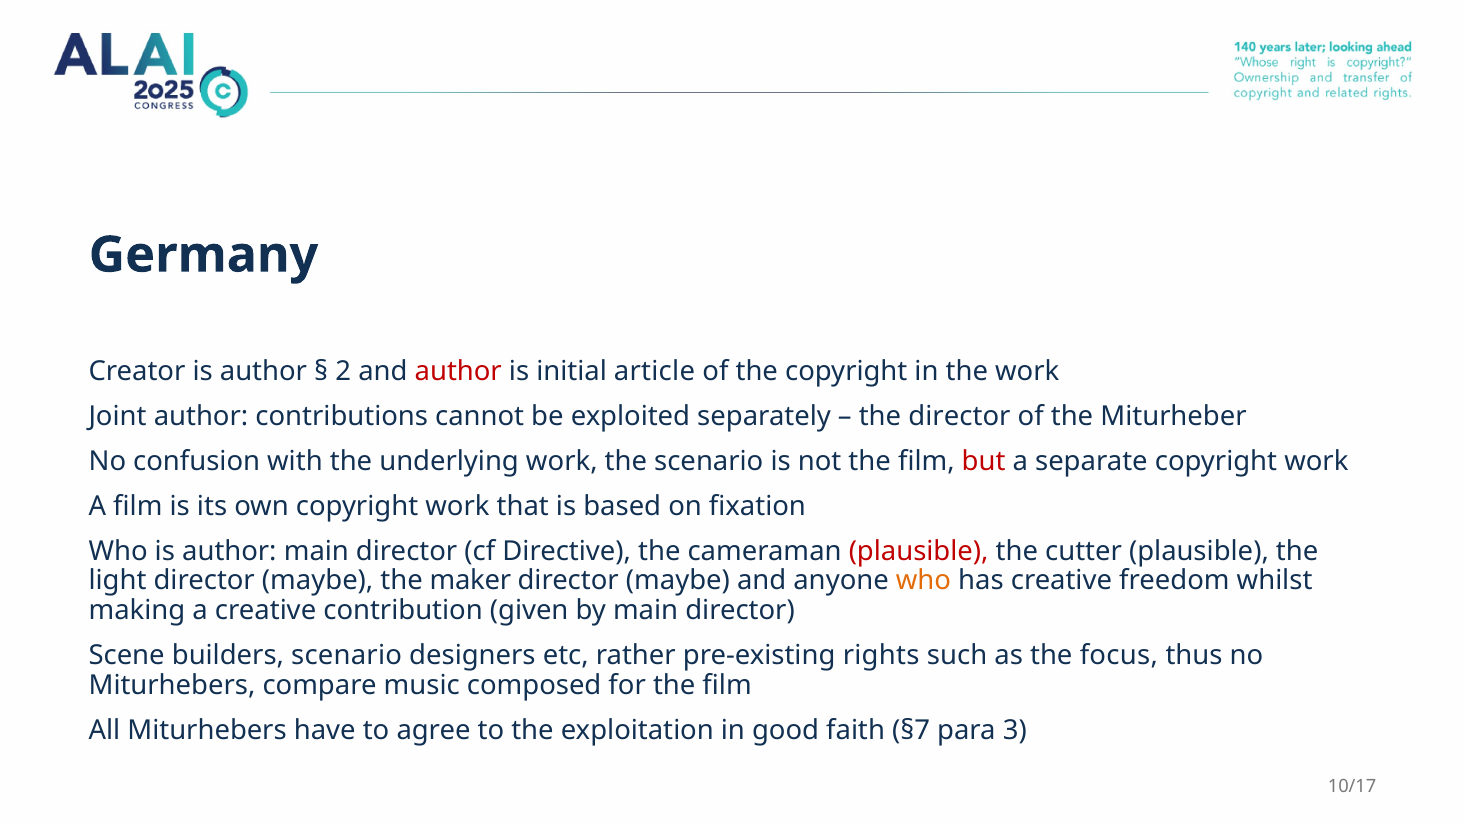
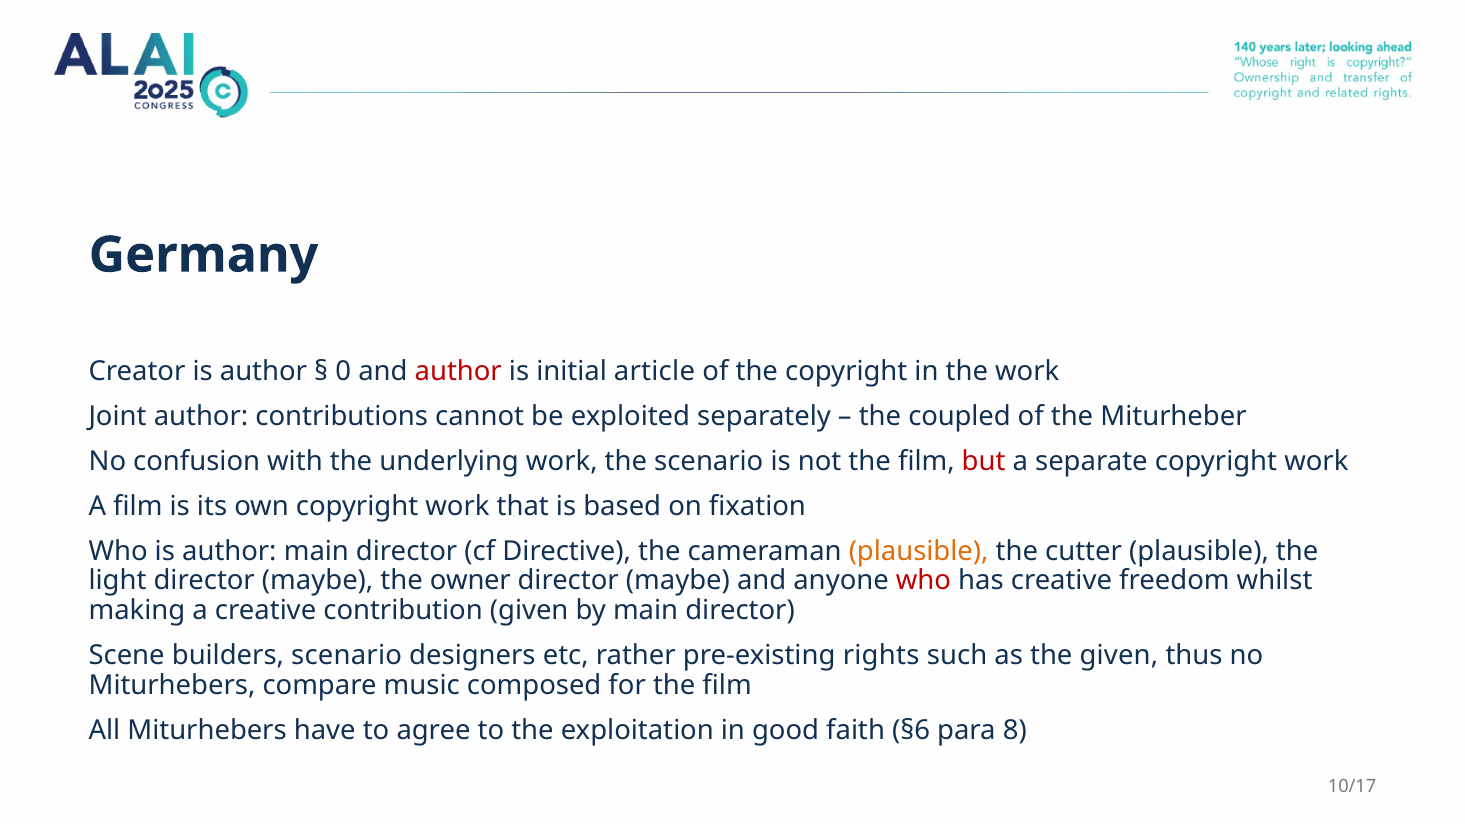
2: 2 -> 0 (343, 371)
the director: director -> coupled (960, 416)
plausible colour: red -> orange (919, 551)
maker: maker -> owner (470, 581)
who colour: orange -> red (923, 581)
the focus: focus -> given (1119, 655)
§7: §7 -> §6 (911, 730)
3: 3 -> 8 (1015, 730)
